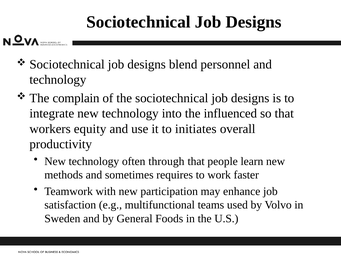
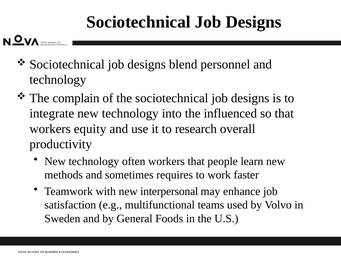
initiates: initiates -> research (196, 129)
often through: through -> workers (166, 161)
participation: participation -> interpersonal (169, 191)
